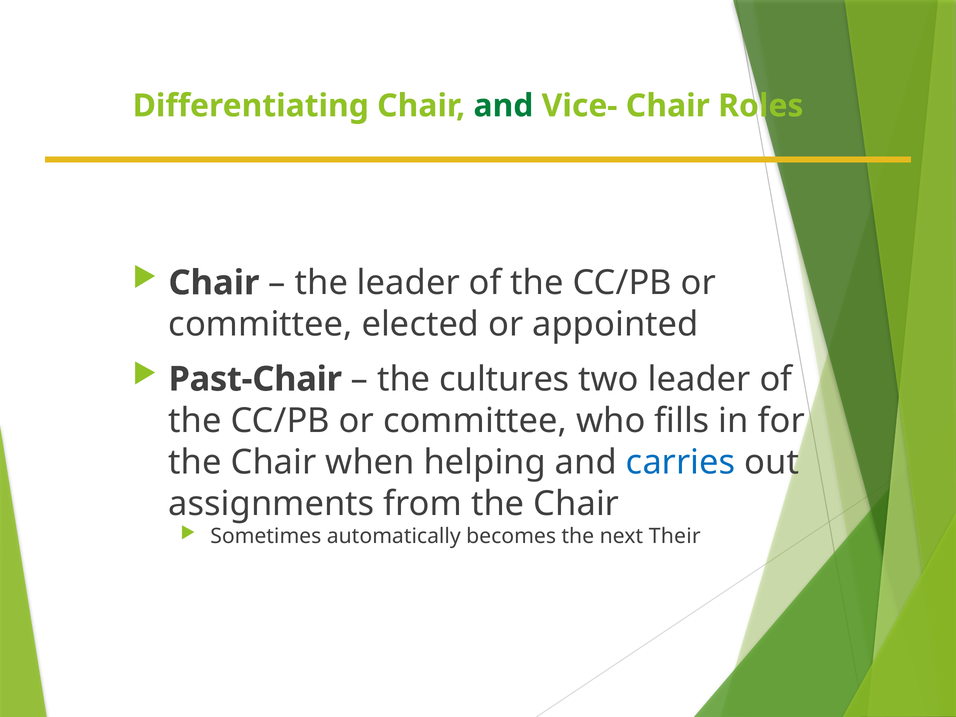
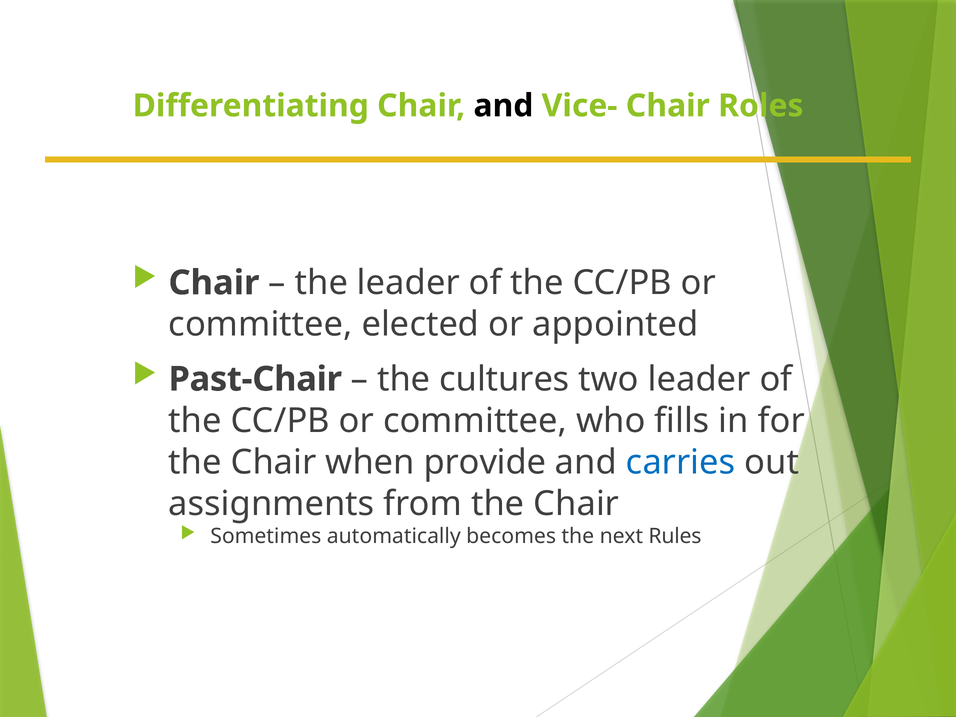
and colour: green -> black (503, 106)
helping: helping -> provide (485, 462)
Their: Their -> Rules (675, 536)
